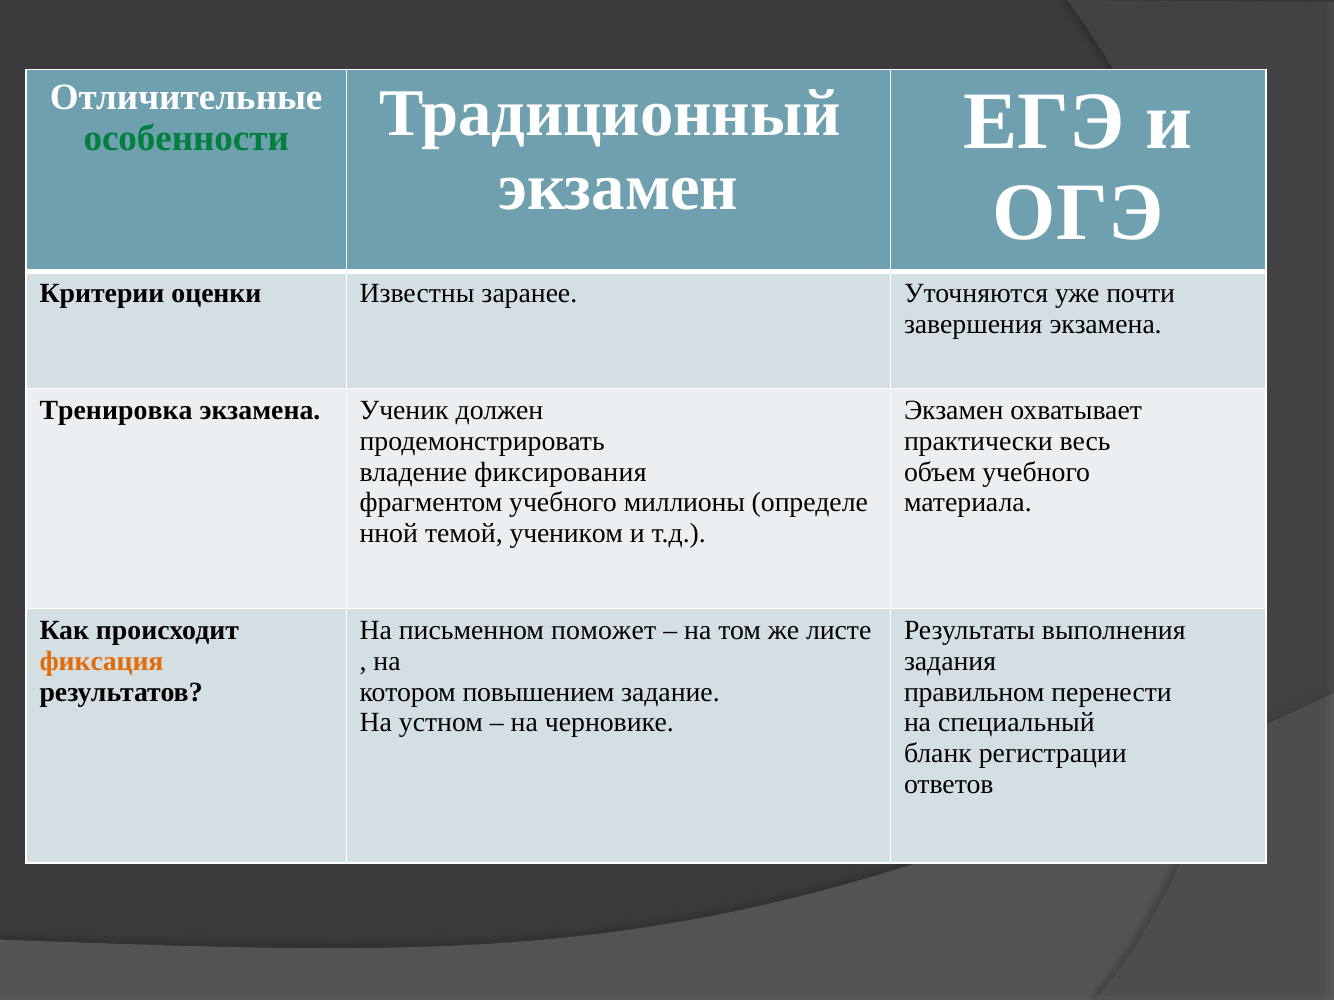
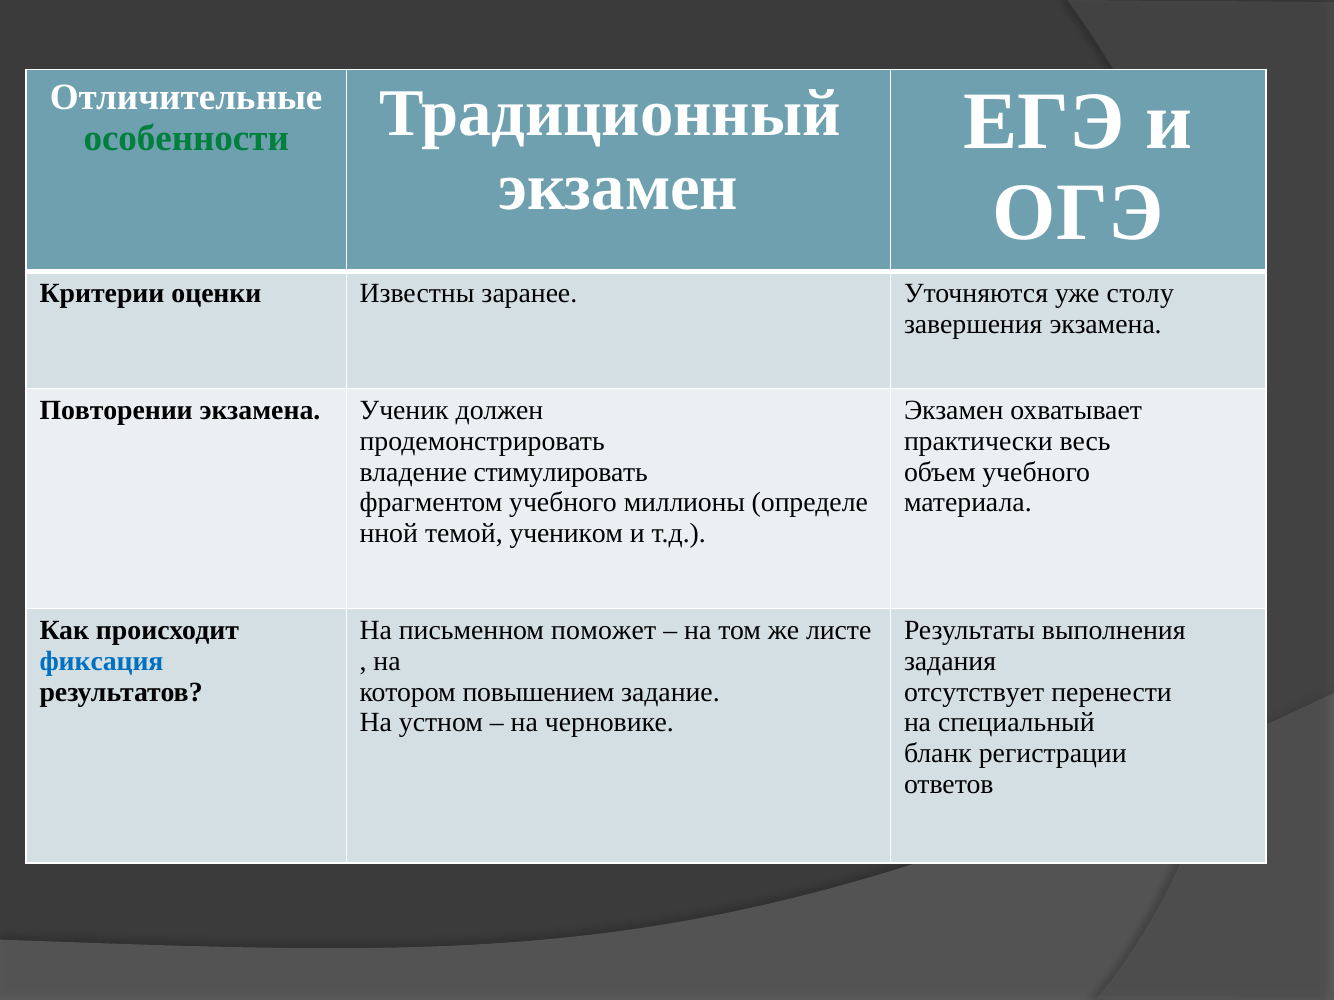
почти: почти -> столу (1140, 294)
Тренировка: Тренировка -> Повторении (116, 411)
фиксирования: фиксирования -> стимулировать (561, 472)
фиксация colour: orange -> blue (102, 662)
правильном: правильном -> отсутствует (974, 692)
